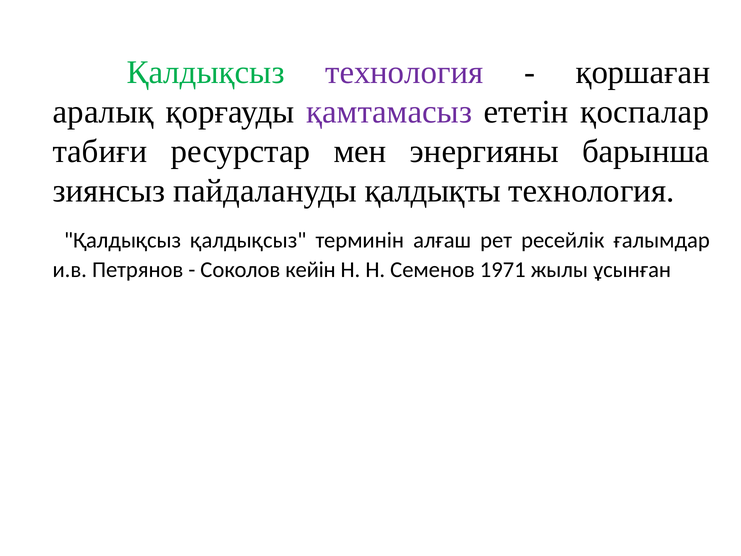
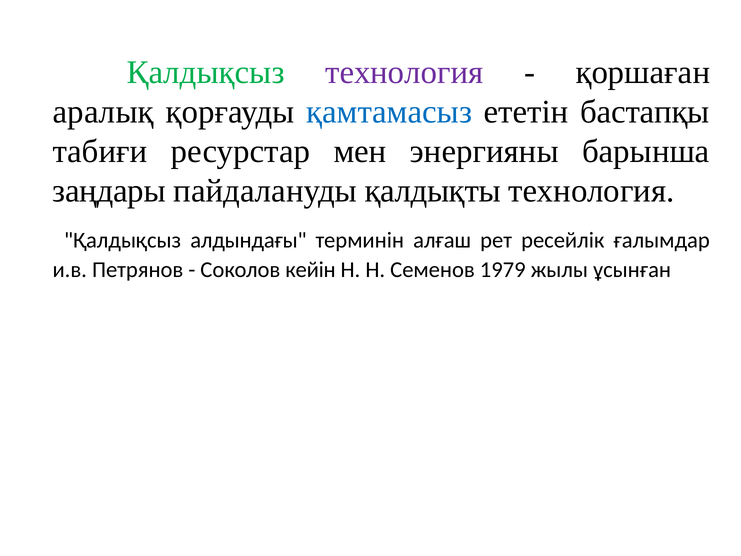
қамтамасыз colour: purple -> blue (389, 112)
қоспалар: қоспалар -> бастапқы (645, 112)
зиянсыз: зиянсыз -> заңдары (109, 191)
Қалдықсыз қалдықсыз: қалдықсыз -> алдындағы (248, 240)
1971: 1971 -> 1979 (503, 270)
